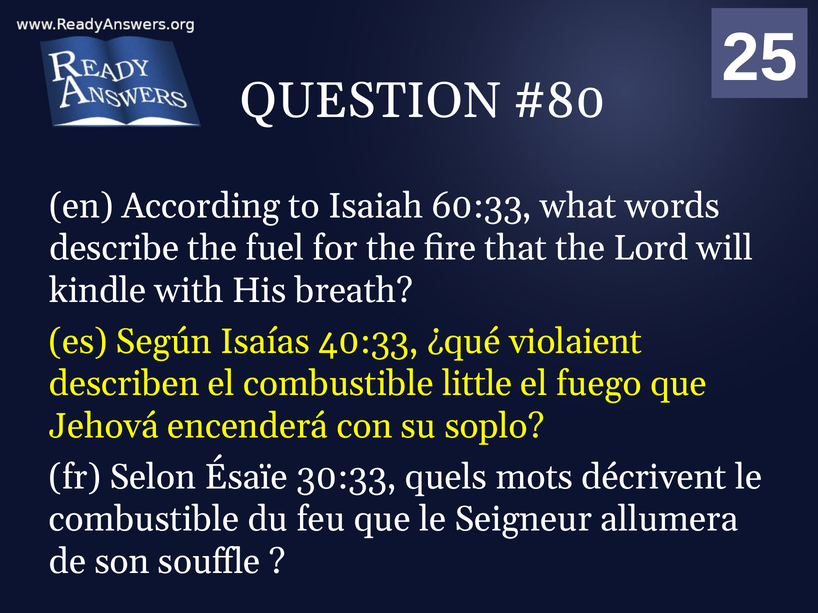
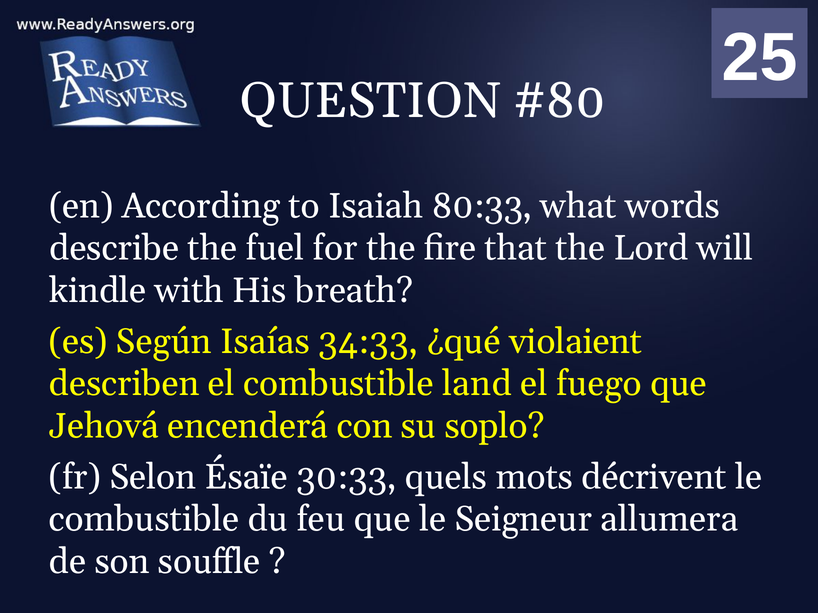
60:33: 60:33 -> 80:33 (482, 206)
40:33: 40:33 -> 34:33 (368, 342)
little: little -> land (477, 384)
